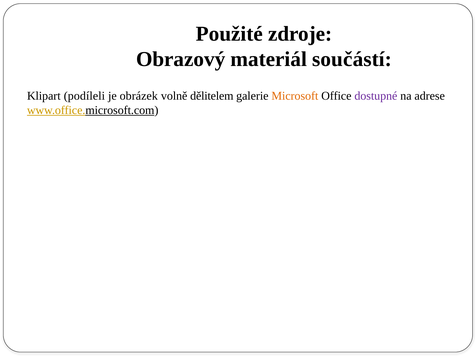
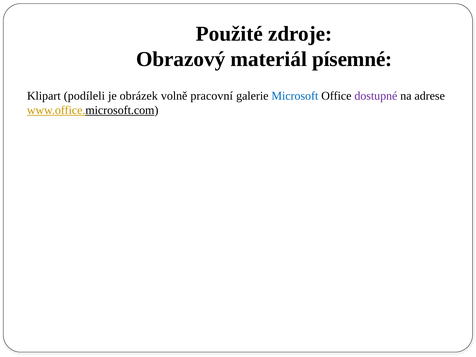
součástí: součástí -> písemné (352, 59)
dělitelem: dělitelem -> pracovní (212, 96)
Microsoft colour: orange -> blue (295, 96)
